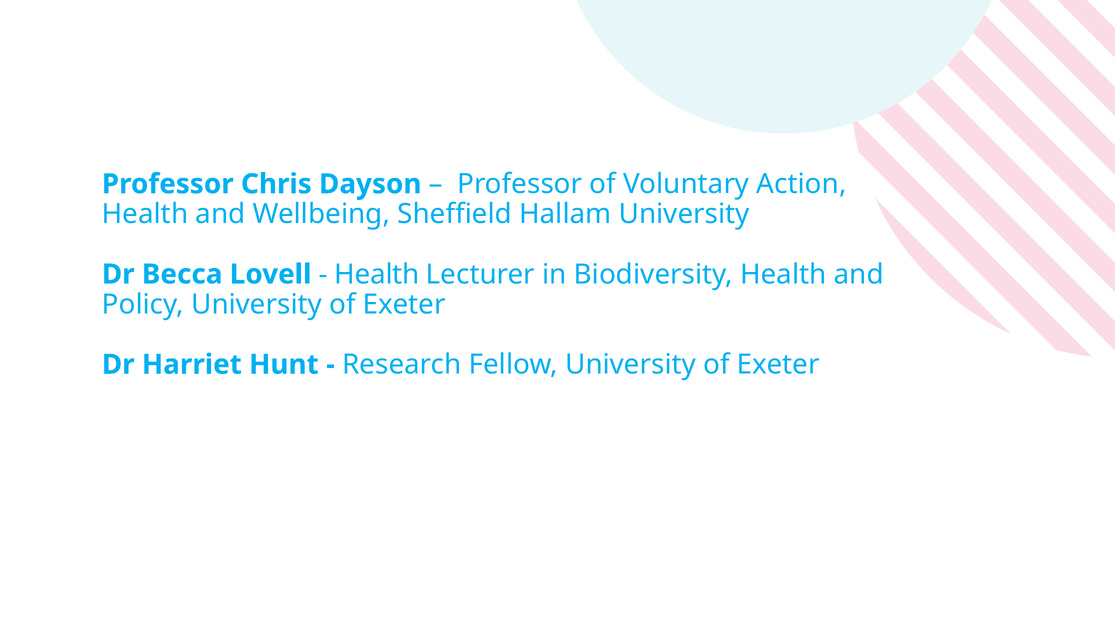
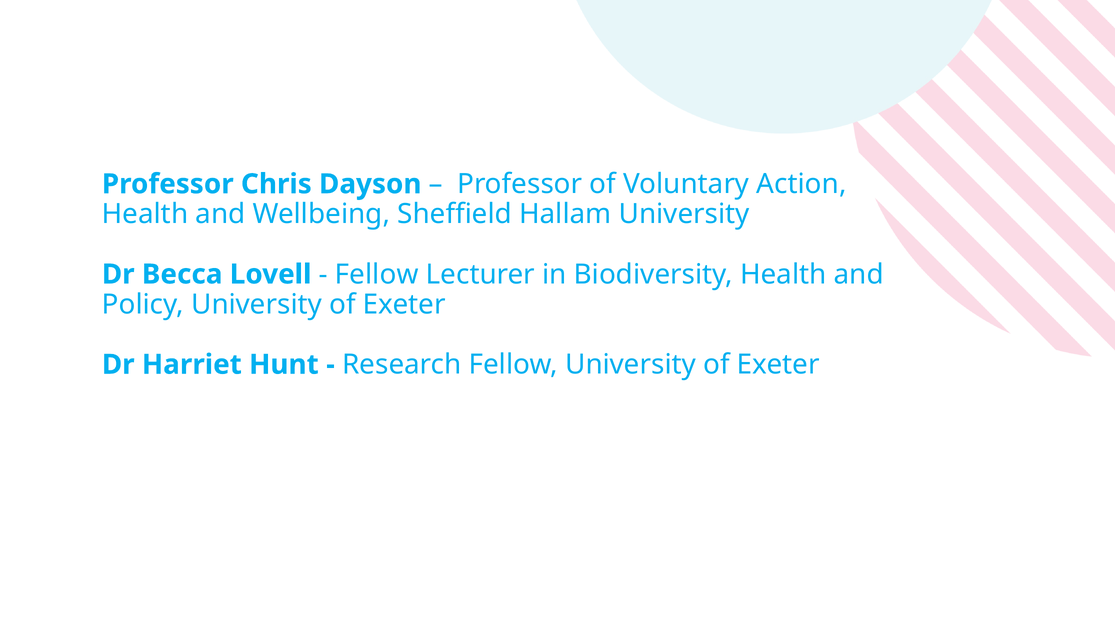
Health: Health -> Fellow (377, 274)
